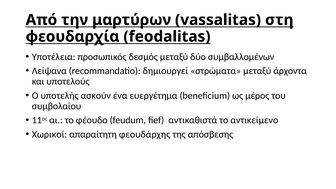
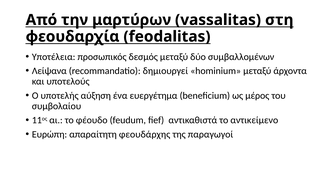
στρώματα: στρώματα -> hominium (216, 71)
ασκούν: ασκούν -> αύξηση (96, 96)
Χωρικοί: Χωρικοί -> Ευρώπη (50, 134)
απόσβεσης: απόσβεσης -> παραγωγοί (210, 134)
